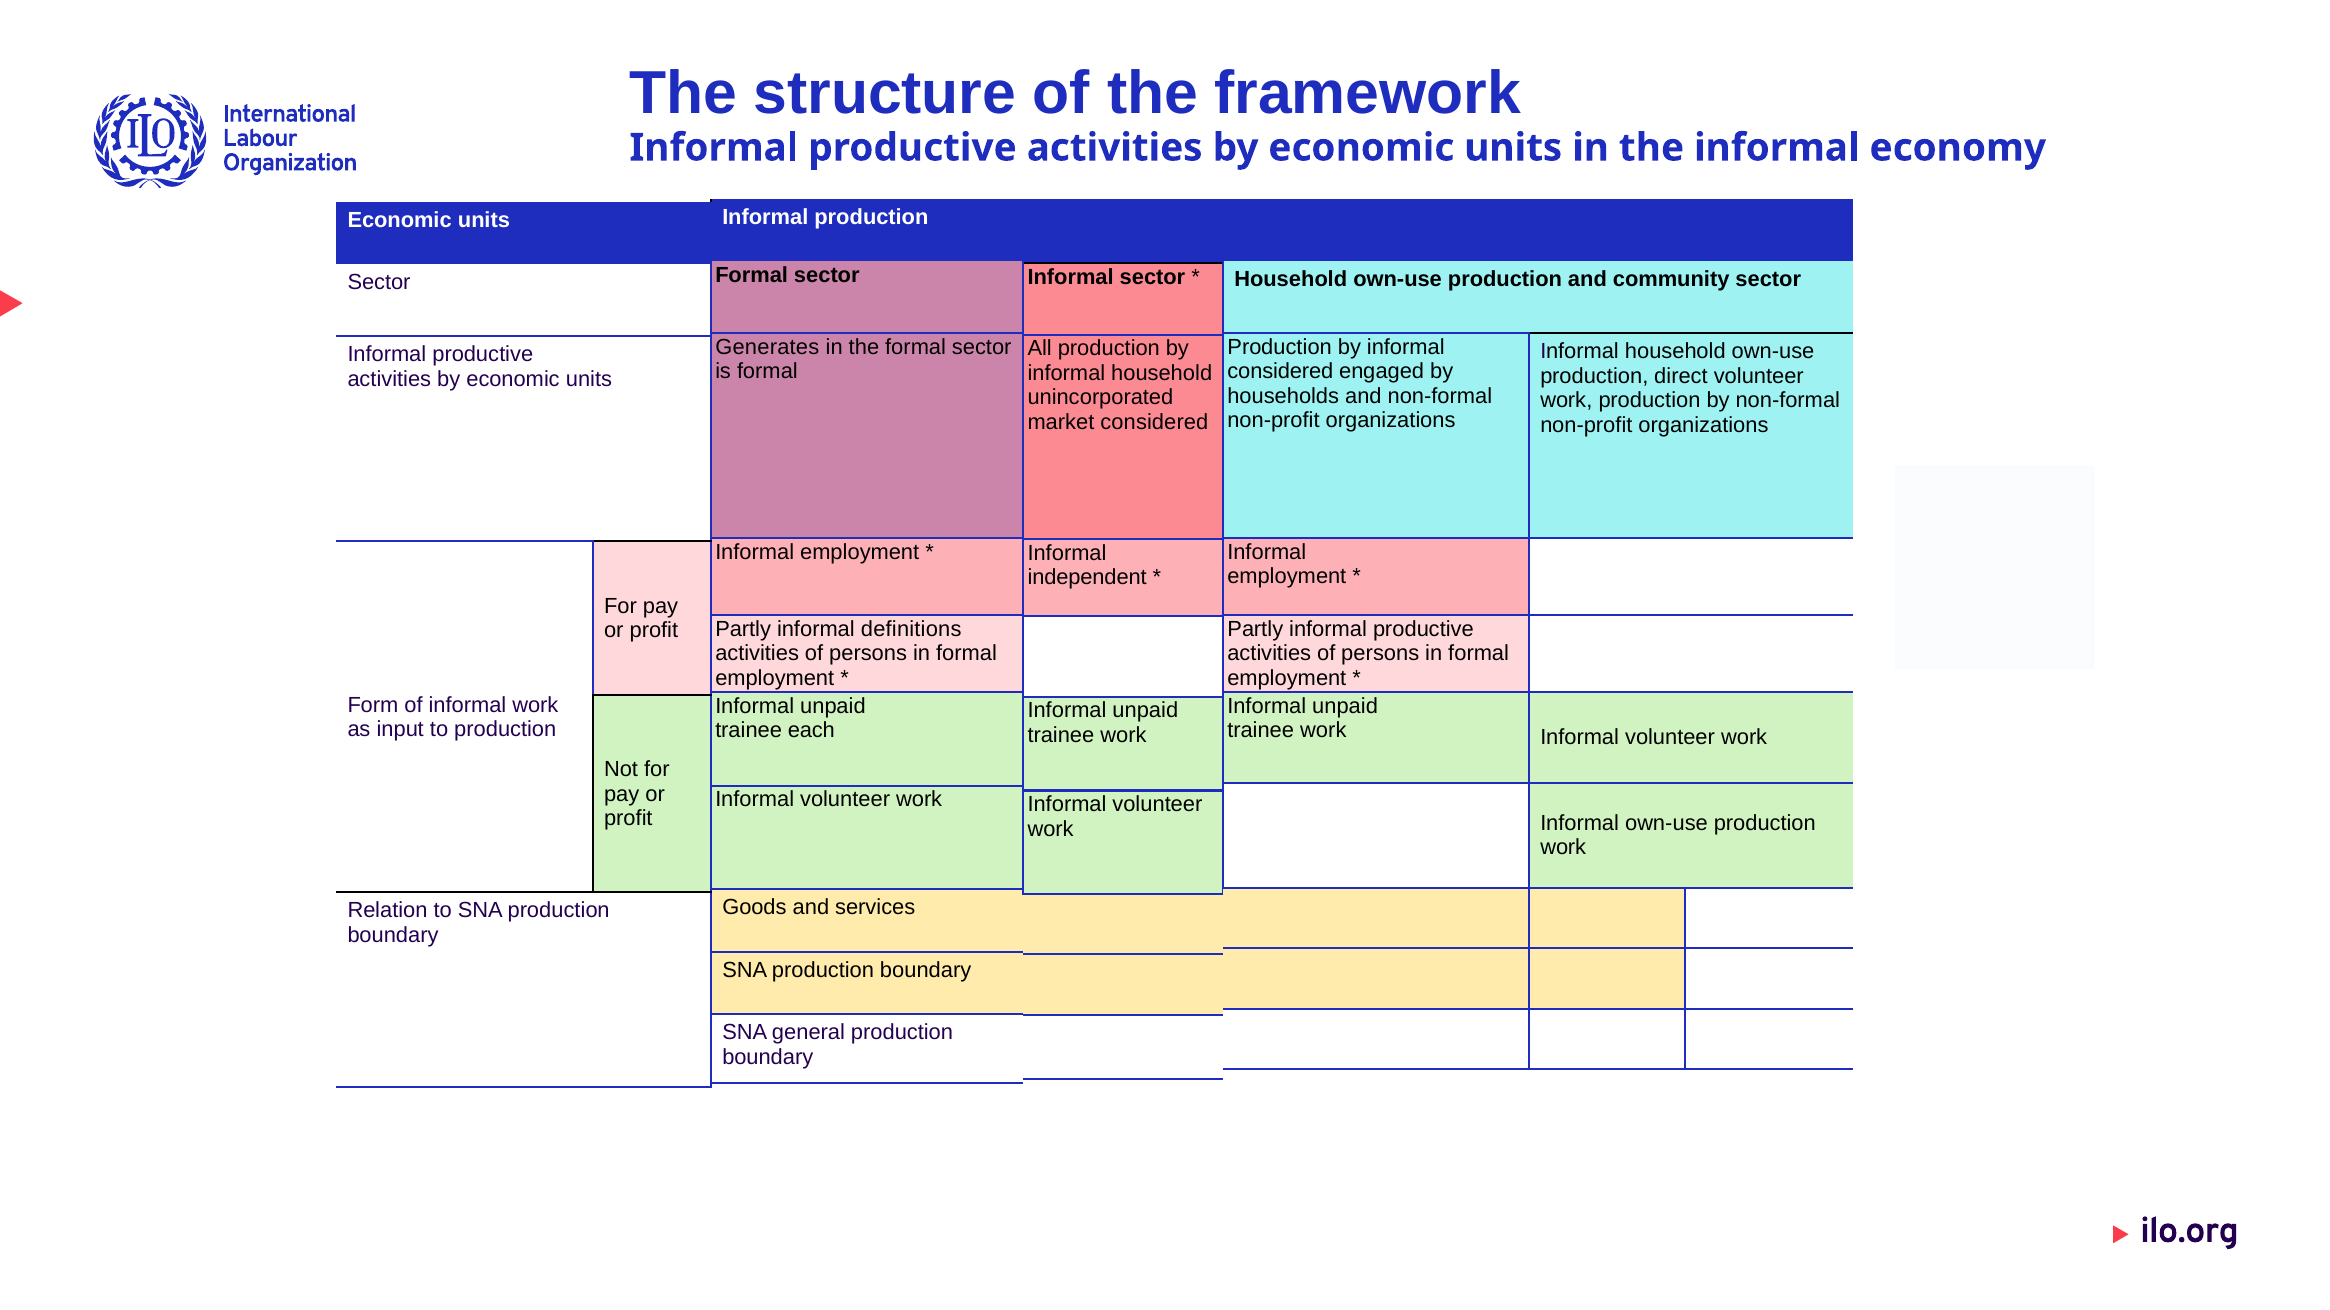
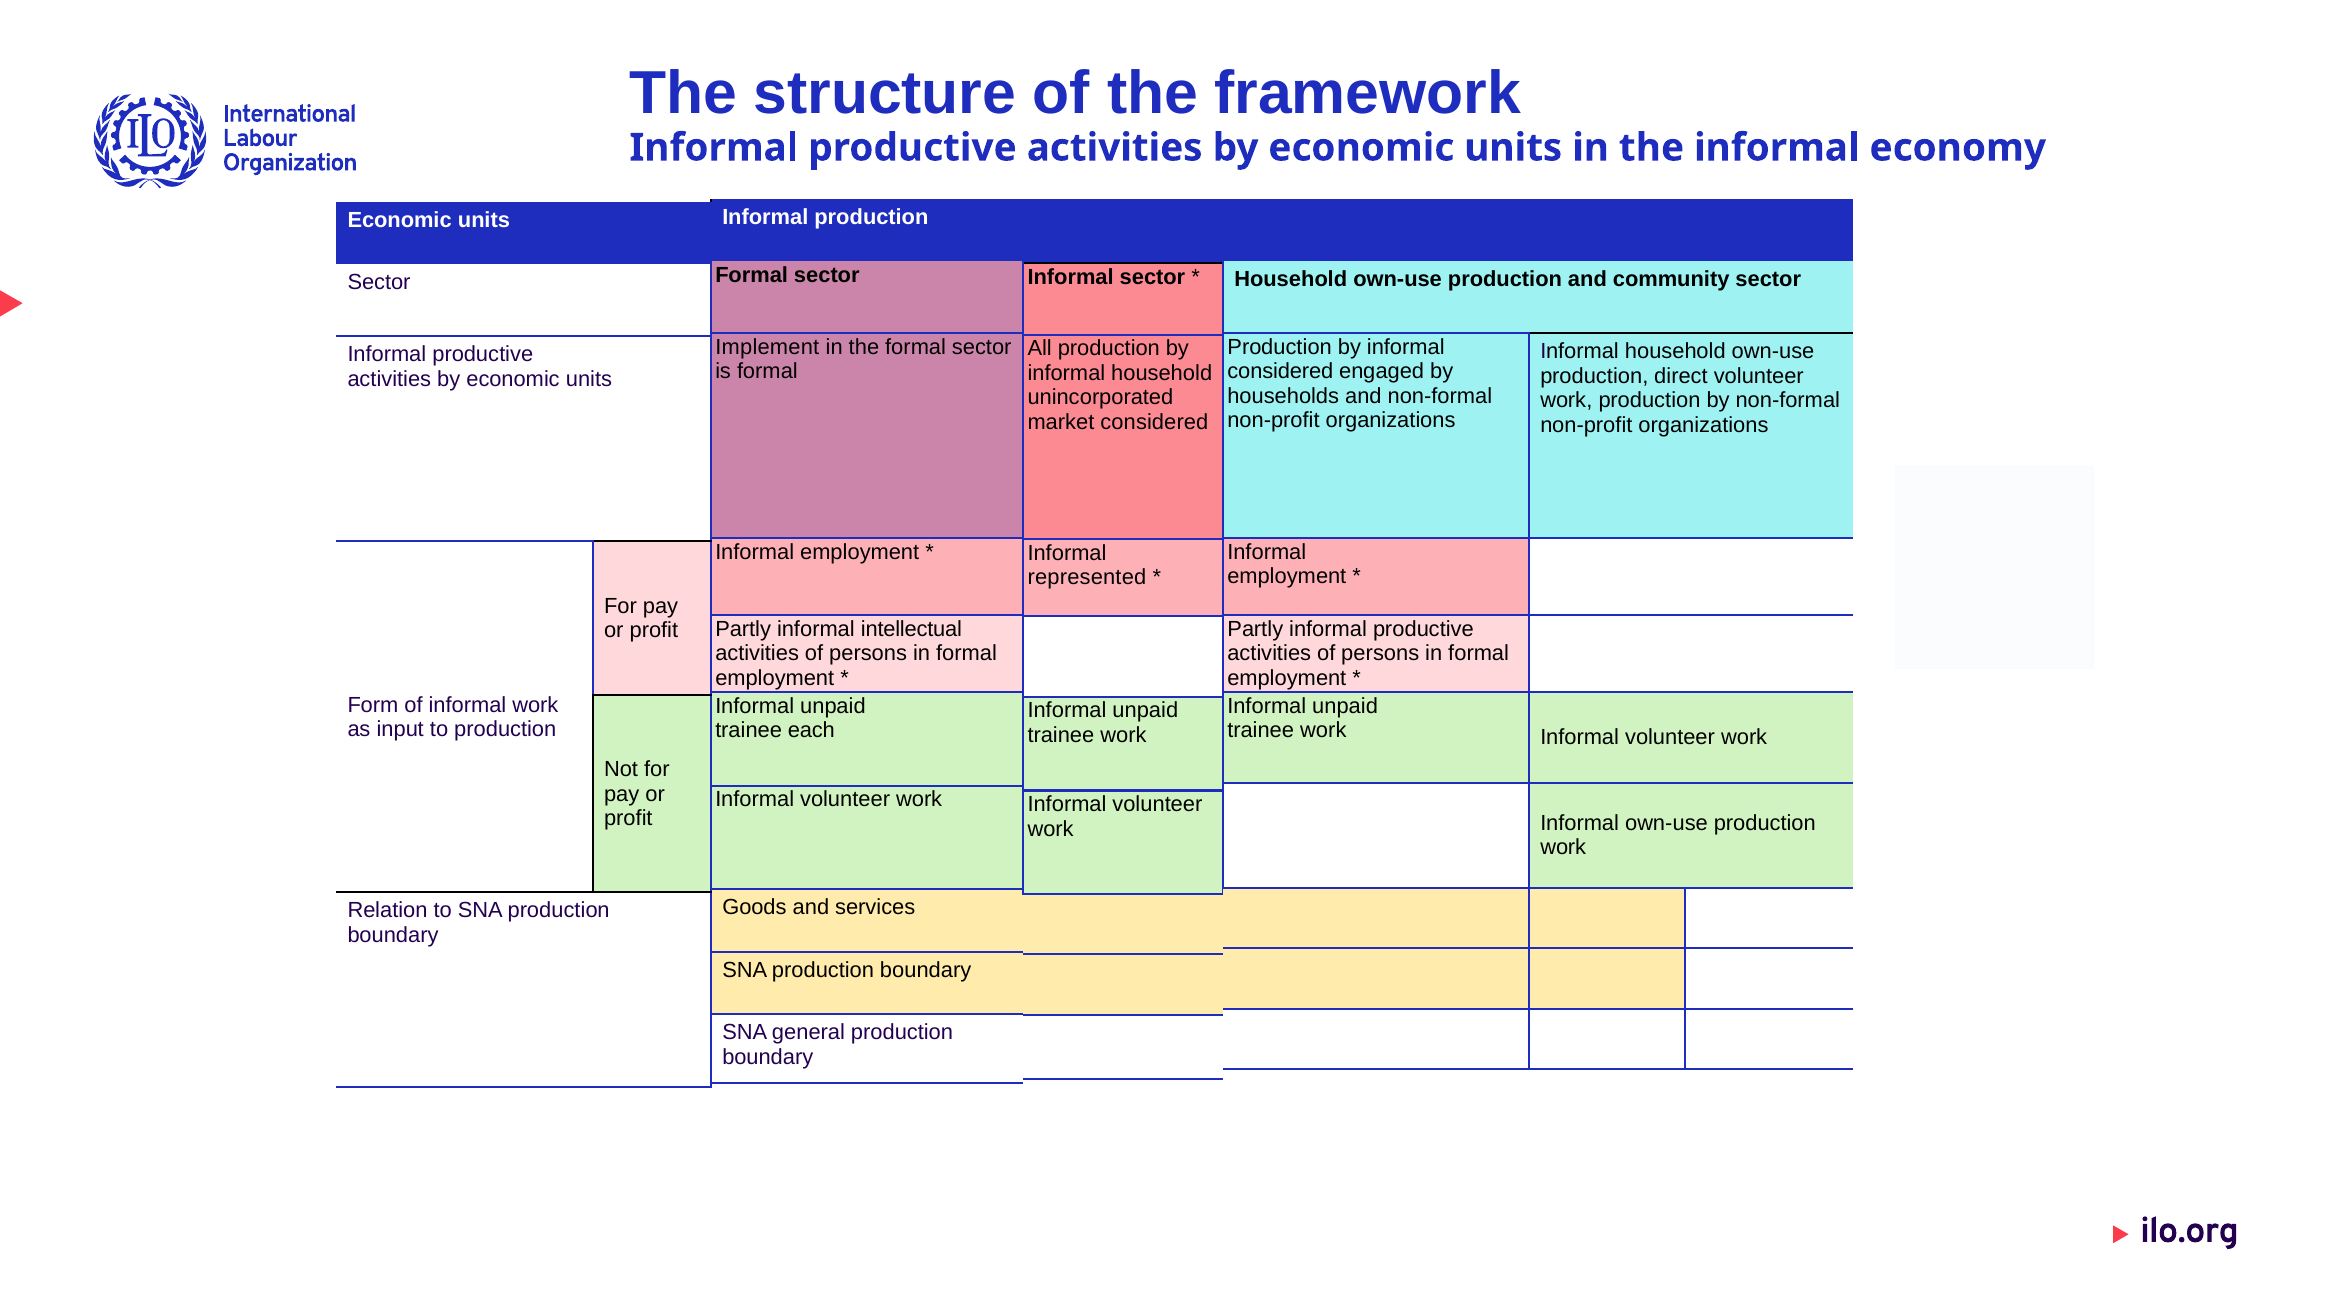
Generates: Generates -> Implement (767, 347)
independent: independent -> represented (1087, 578)
definitions: definitions -> intellectual (911, 629)
